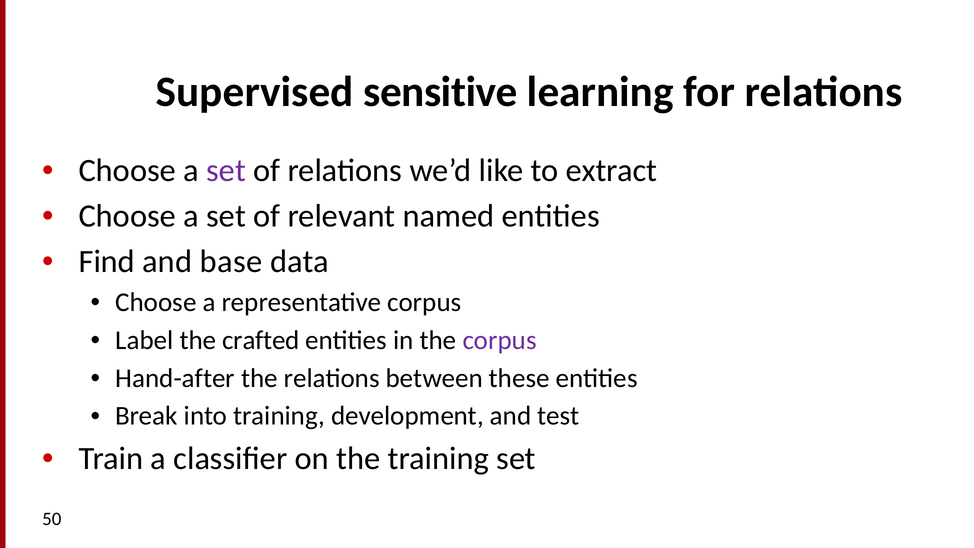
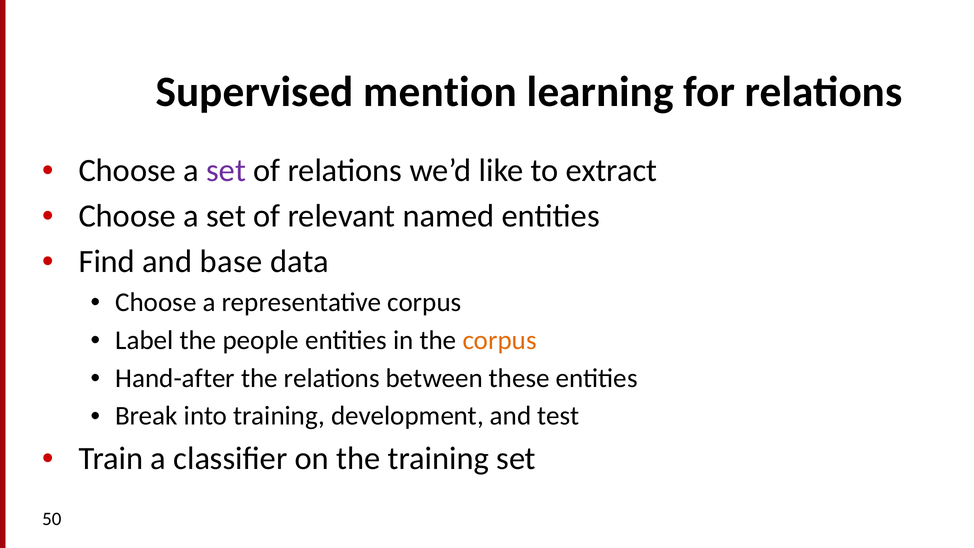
sensitive: sensitive -> mention (440, 92)
crafted: crafted -> people (261, 340)
corpus colour: purple -> orange (500, 340)
